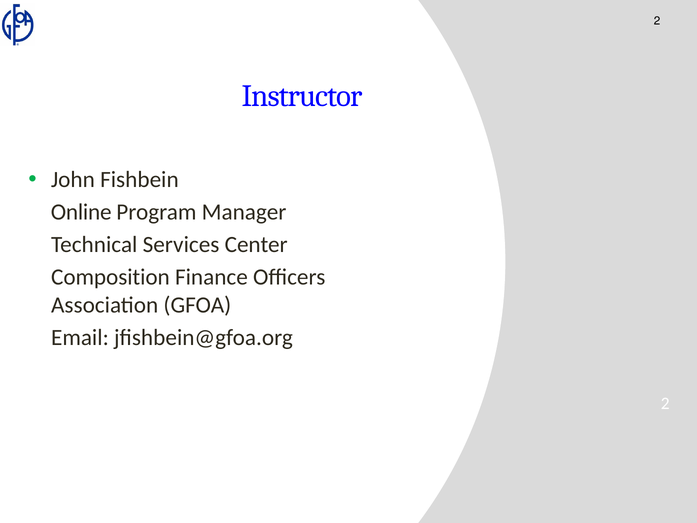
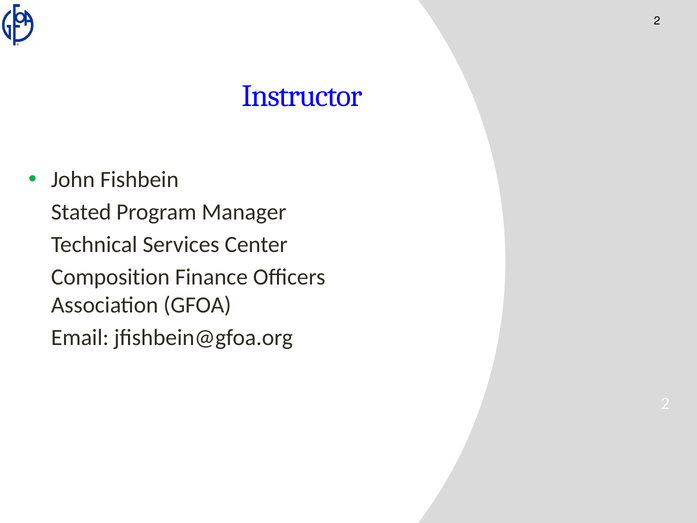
Online: Online -> Stated (81, 212)
